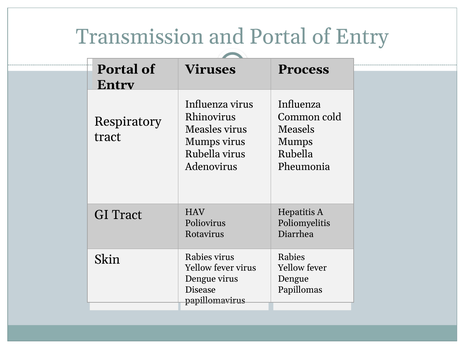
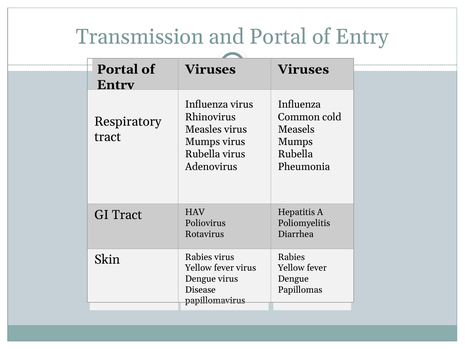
Viruses Process: Process -> Viruses (303, 69)
